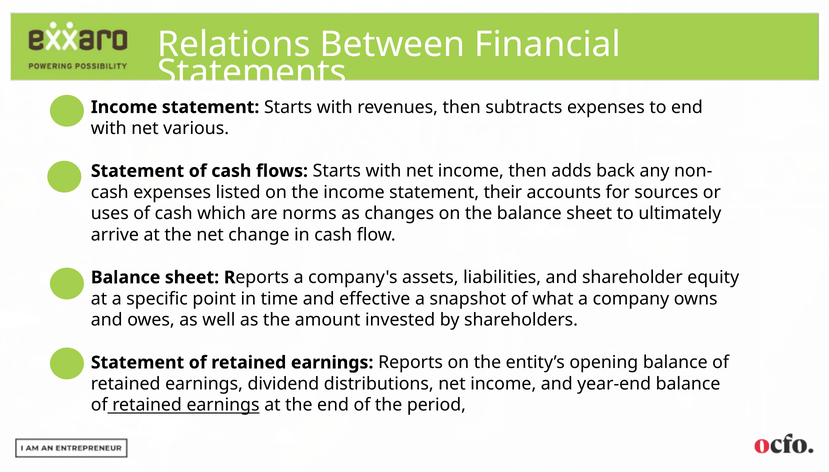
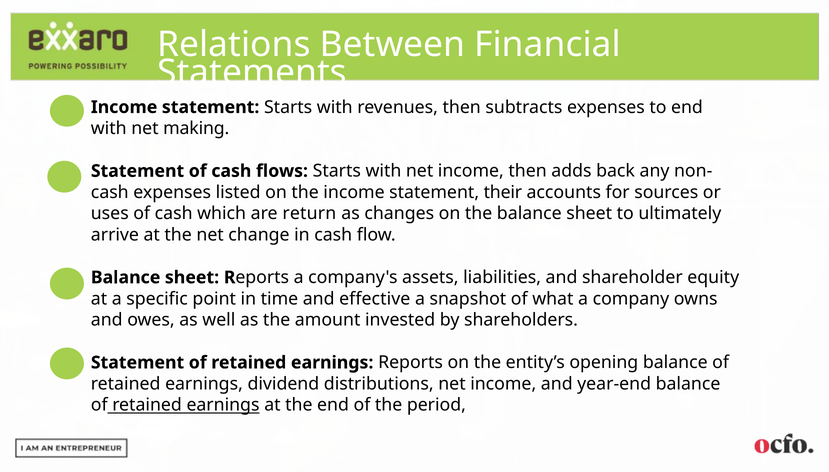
various: various -> making (196, 128)
norms: norms -> return (309, 213)
